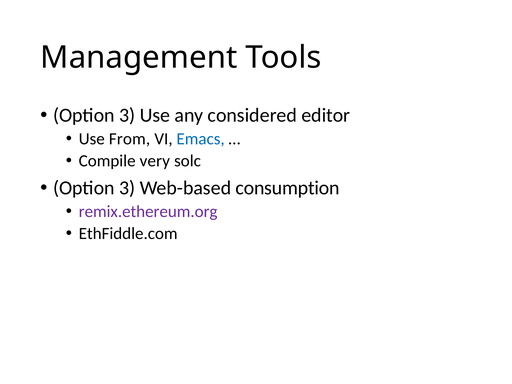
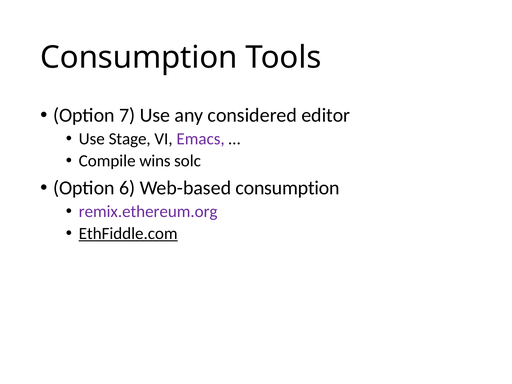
Management: Management -> Consumption (139, 57)
3: 3 -> 7 (127, 115)
From: From -> Stage (130, 139)
Emacs colour: blue -> purple (201, 139)
very: very -> wins (155, 161)
3: 3 -> 6 (127, 188)
EthFiddle.com underline: none -> present (128, 233)
